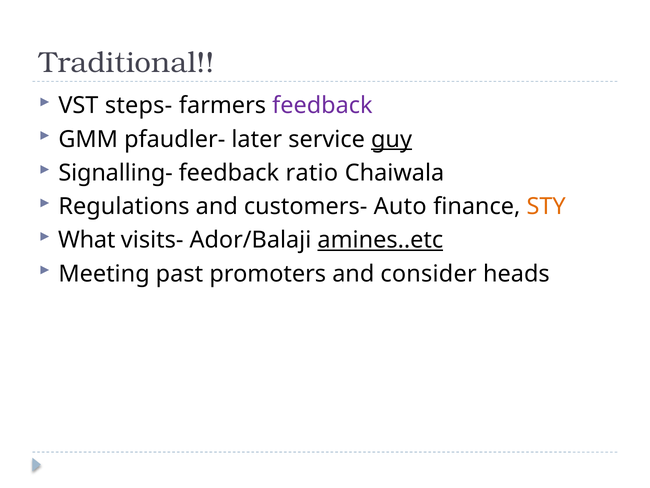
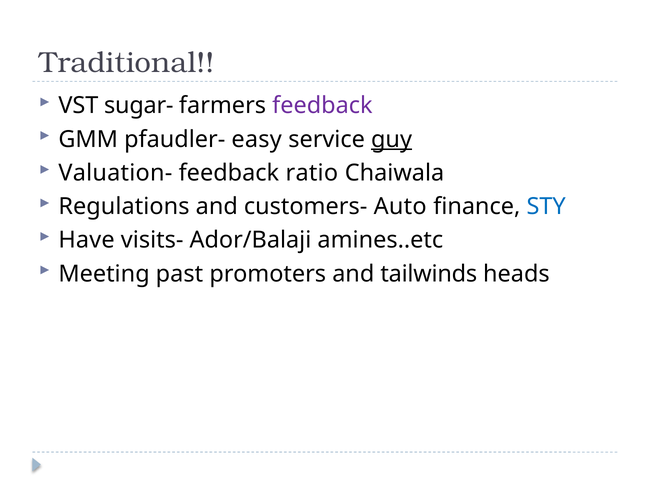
steps-: steps- -> sugar- (139, 106)
later: later -> easy (257, 139)
Signalling-: Signalling- -> Valuation- (115, 173)
STY colour: orange -> blue (546, 206)
What: What -> Have (87, 240)
amines..etc underline: present -> none (380, 240)
consider: consider -> tailwinds (429, 273)
